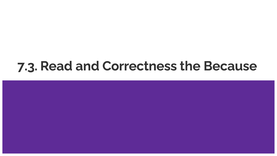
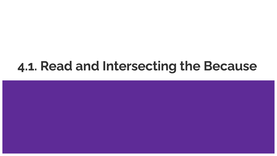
7.3: 7.3 -> 4.1 (27, 66)
Correctness: Correctness -> Intersecting (140, 66)
